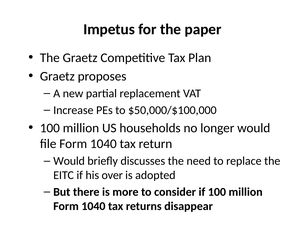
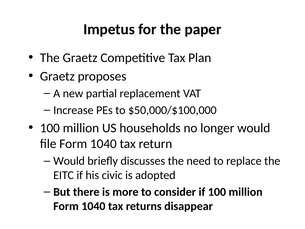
over: over -> civic (112, 175)
